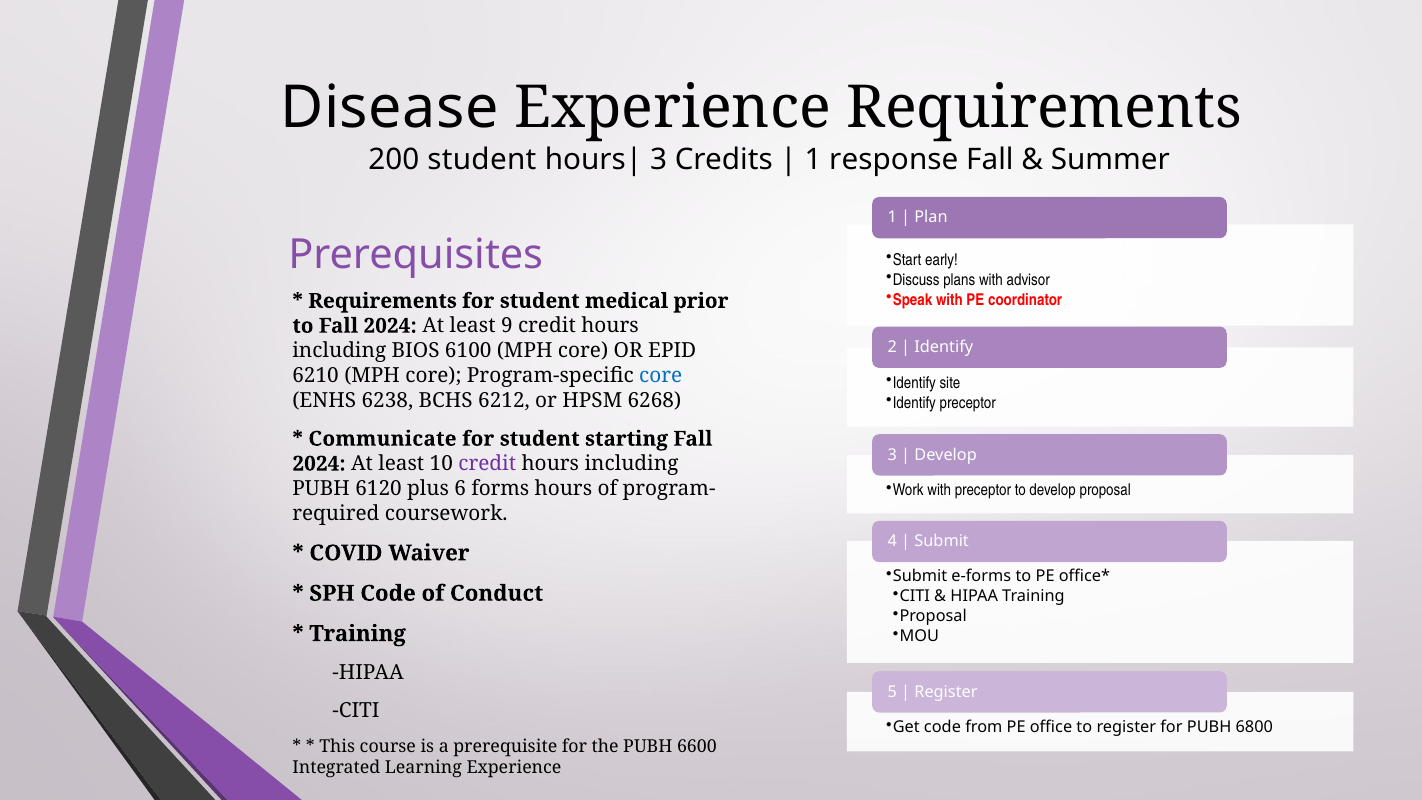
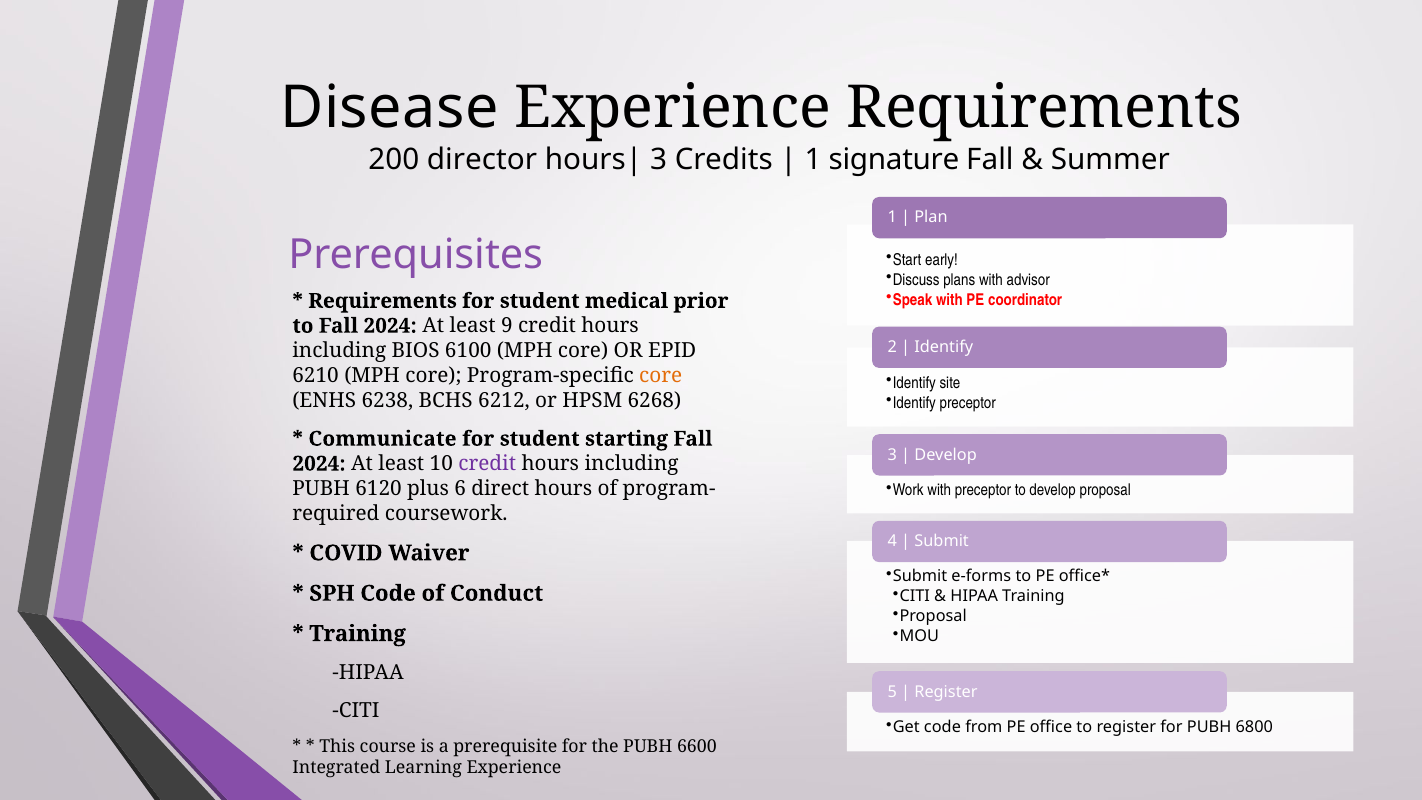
200 student: student -> director (482, 160)
response: response -> signature (894, 160)
core colour: blue -> orange (661, 376)
forms: forms -> direct (500, 489)
